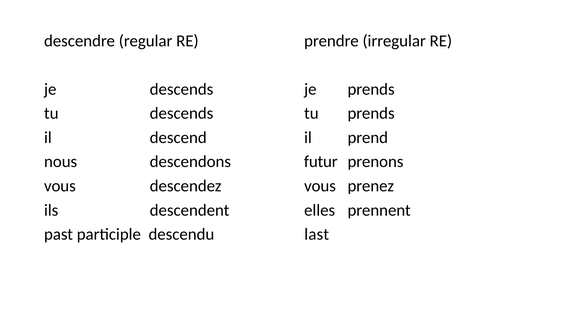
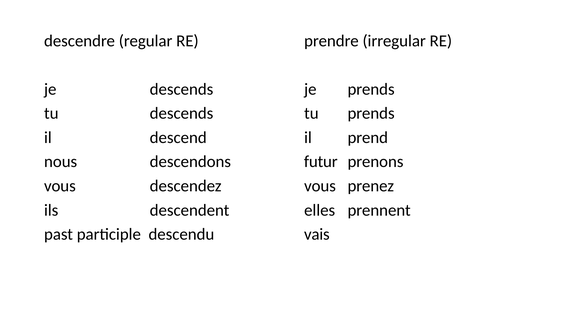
last: last -> vais (317, 234)
